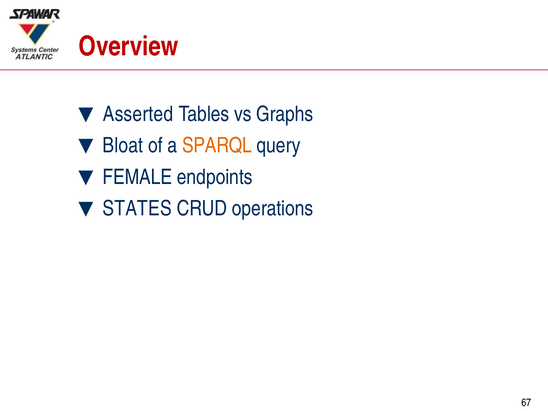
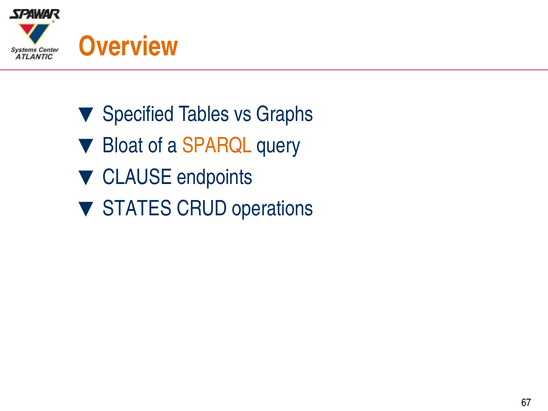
Overview colour: red -> orange (128, 47)
Asserted: Asserted -> Specified (138, 114)
FEMALE: FEMALE -> CLAUSE (137, 177)
